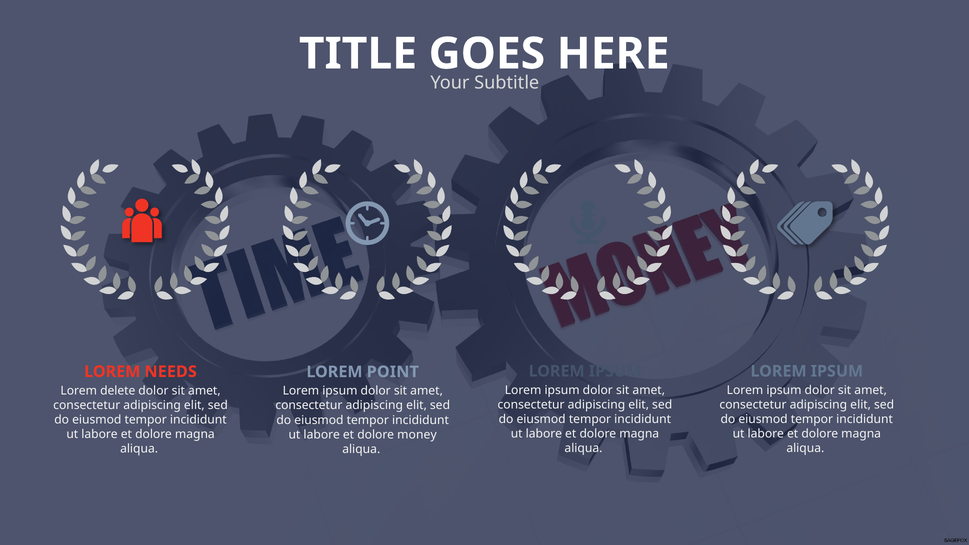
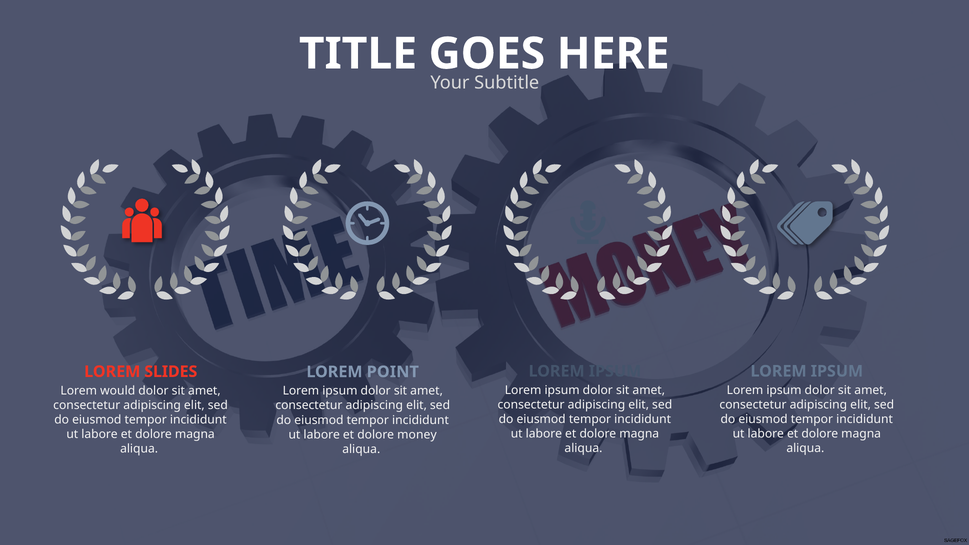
NEEDS: NEEDS -> SLIDES (171, 372)
delete: delete -> would (118, 391)
